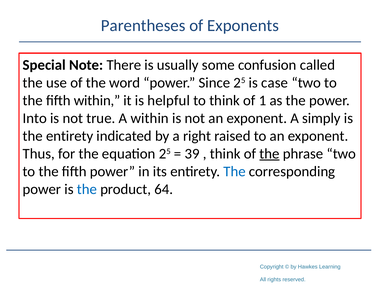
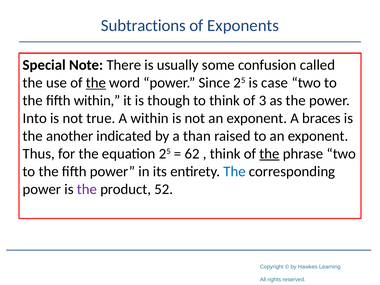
Parentheses: Parentheses -> Subtractions (143, 26)
the underline: none -> present (96, 83)
helpful: helpful -> though (169, 100)
1: 1 -> 3 (263, 100)
simply: simply -> braces (321, 118)
the entirety: entirety -> another (70, 136)
right: right -> than (197, 136)
39: 39 -> 62 (192, 154)
the colour: blue -> purple (87, 189)
64: 64 -> 52 (164, 189)
